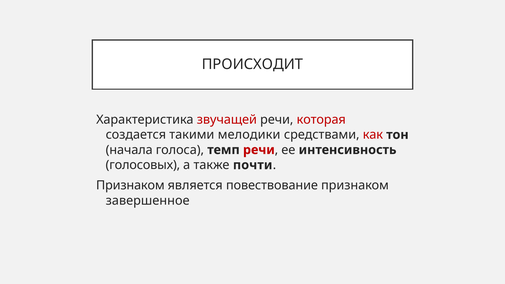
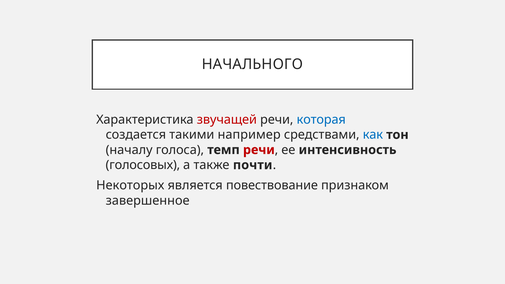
ПРОИСХОДИТ: ПРОИСХОДИТ -> НАЧАЛЬНОГО (252, 64)
которая colour: red -> blue (321, 120)
мелодики: мелодики -> например (249, 135)
как colour: red -> blue (373, 135)
начала: начала -> началу (129, 150)
Признаком: Признаком -> Некоторых (130, 185)
